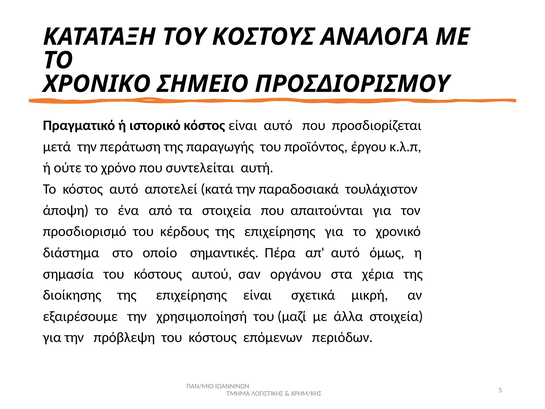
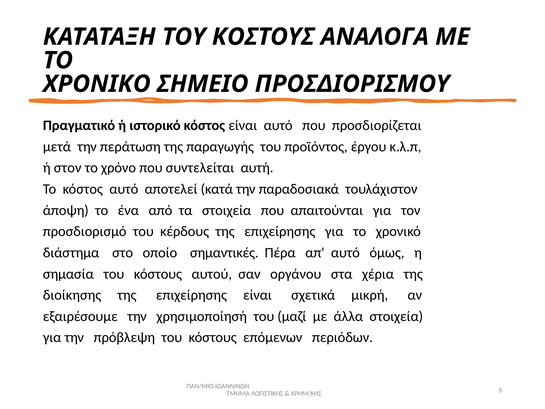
ούτε: ούτε -> στον (68, 168)
